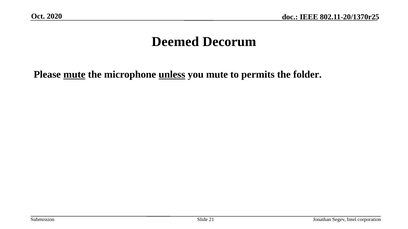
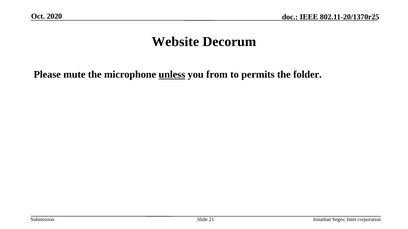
Deemed: Deemed -> Website (175, 42)
mute underline: present -> none (74, 75)
you mute: mute -> from (217, 75)
